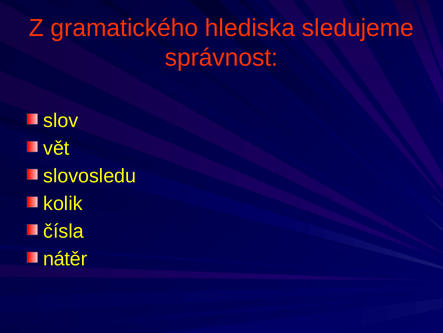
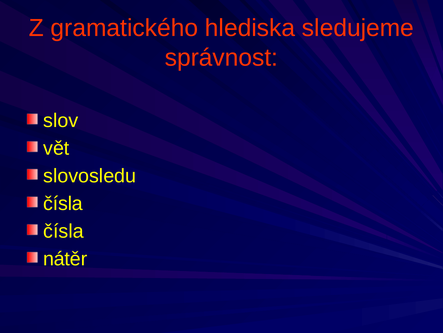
kolik: kolik -> čísla (63, 203)
